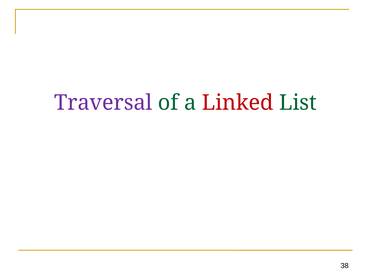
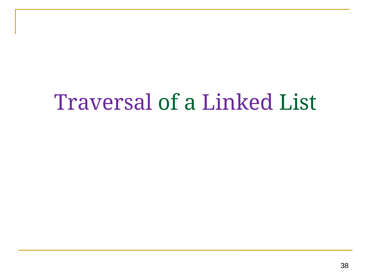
Linked colour: red -> purple (238, 103)
